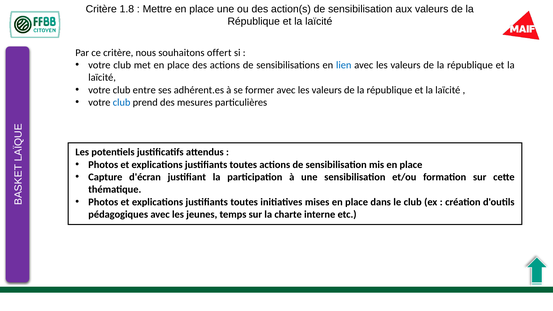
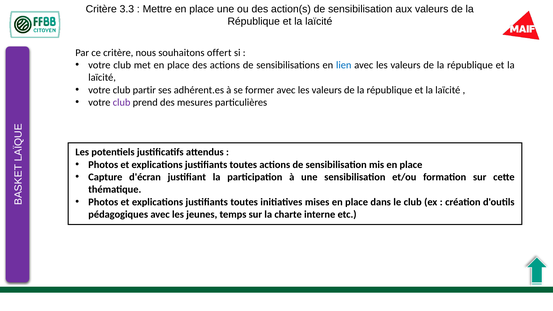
1.8: 1.8 -> 3.3 (127, 9)
entre: entre -> partir (144, 90)
club colour: blue -> purple (122, 102)
